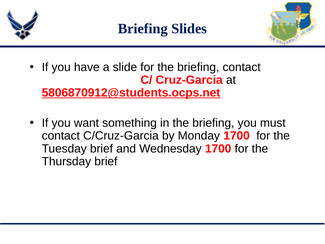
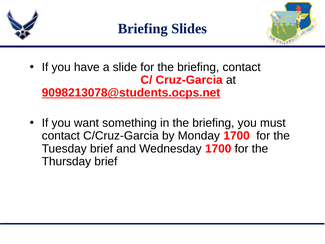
5806870912@students.ocps.net: 5806870912@students.ocps.net -> 9098213078@students.ocps.net (131, 93)
